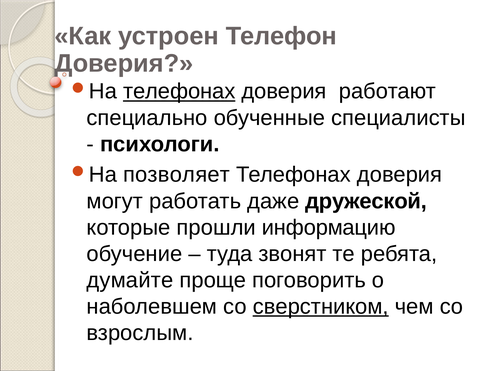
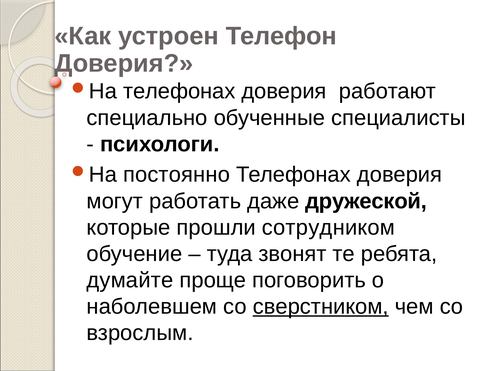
телефонах underline: present -> none (179, 91)
позволяет: позволяет -> постоянно (177, 175)
информацию: информацию -> сотрудником (328, 228)
